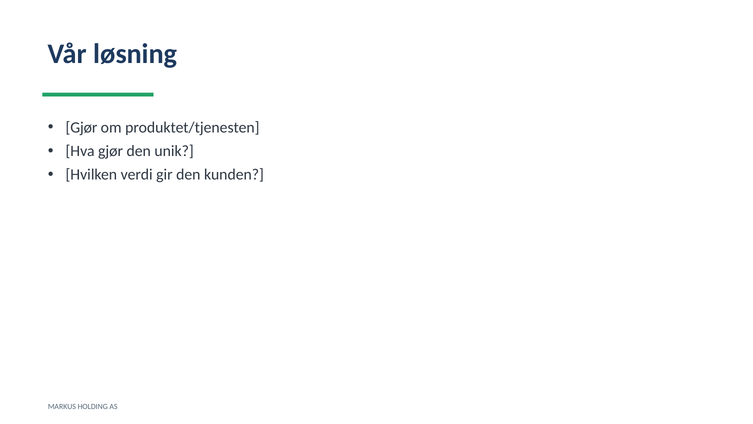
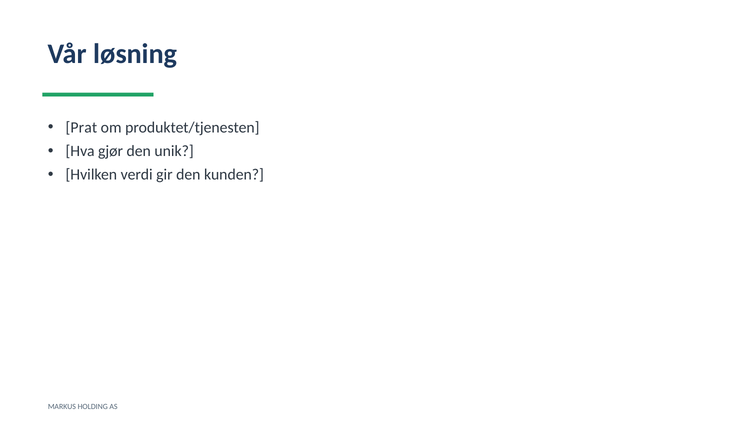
Gjør: Gjør -> Prat (81, 128)
